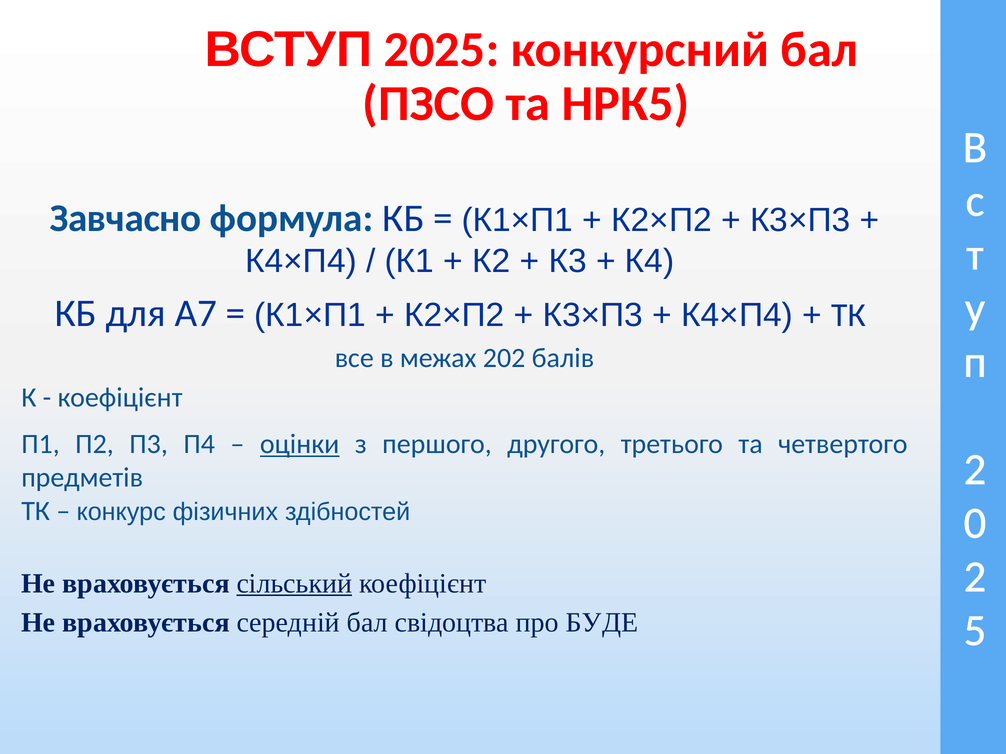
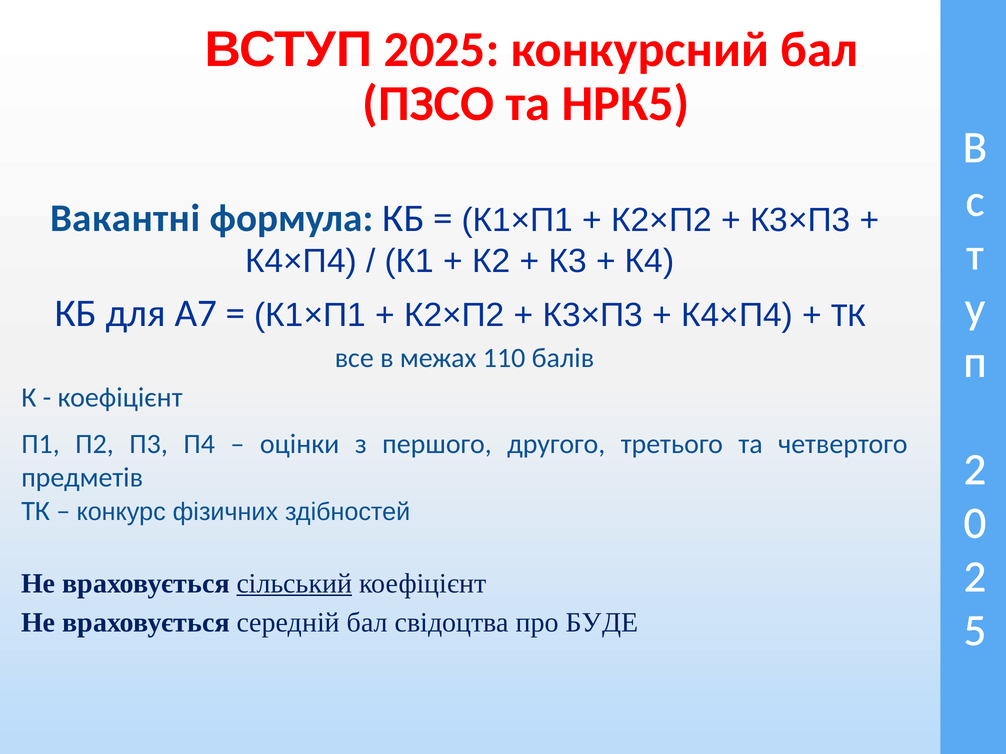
Завчасно: Завчасно -> Вакантні (125, 218)
202: 202 -> 110 (504, 358)
оцінки underline: present -> none (300, 445)
